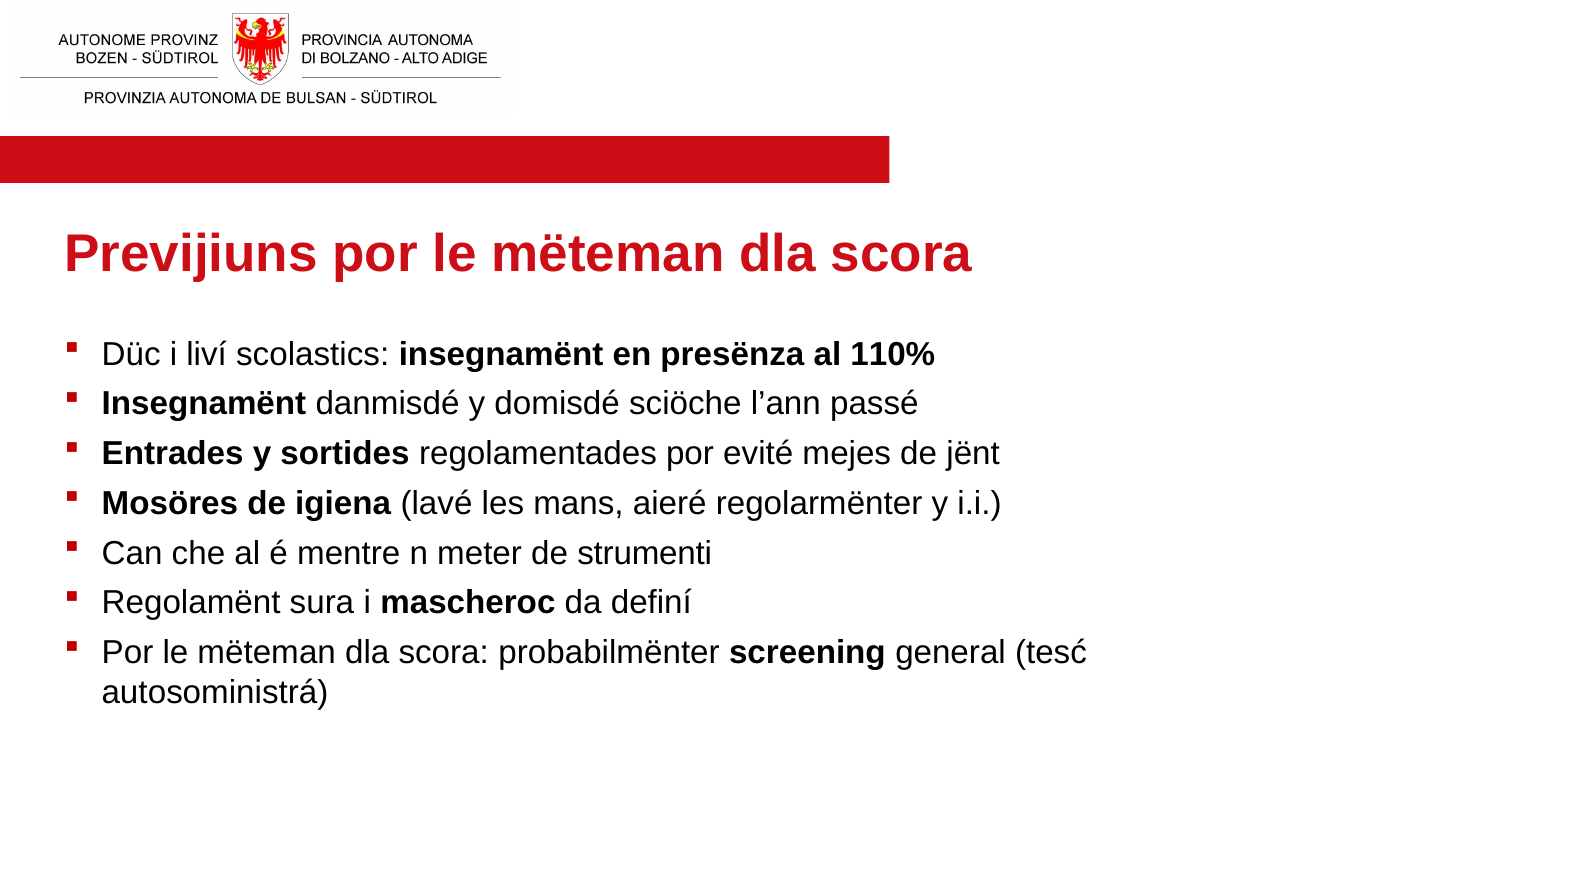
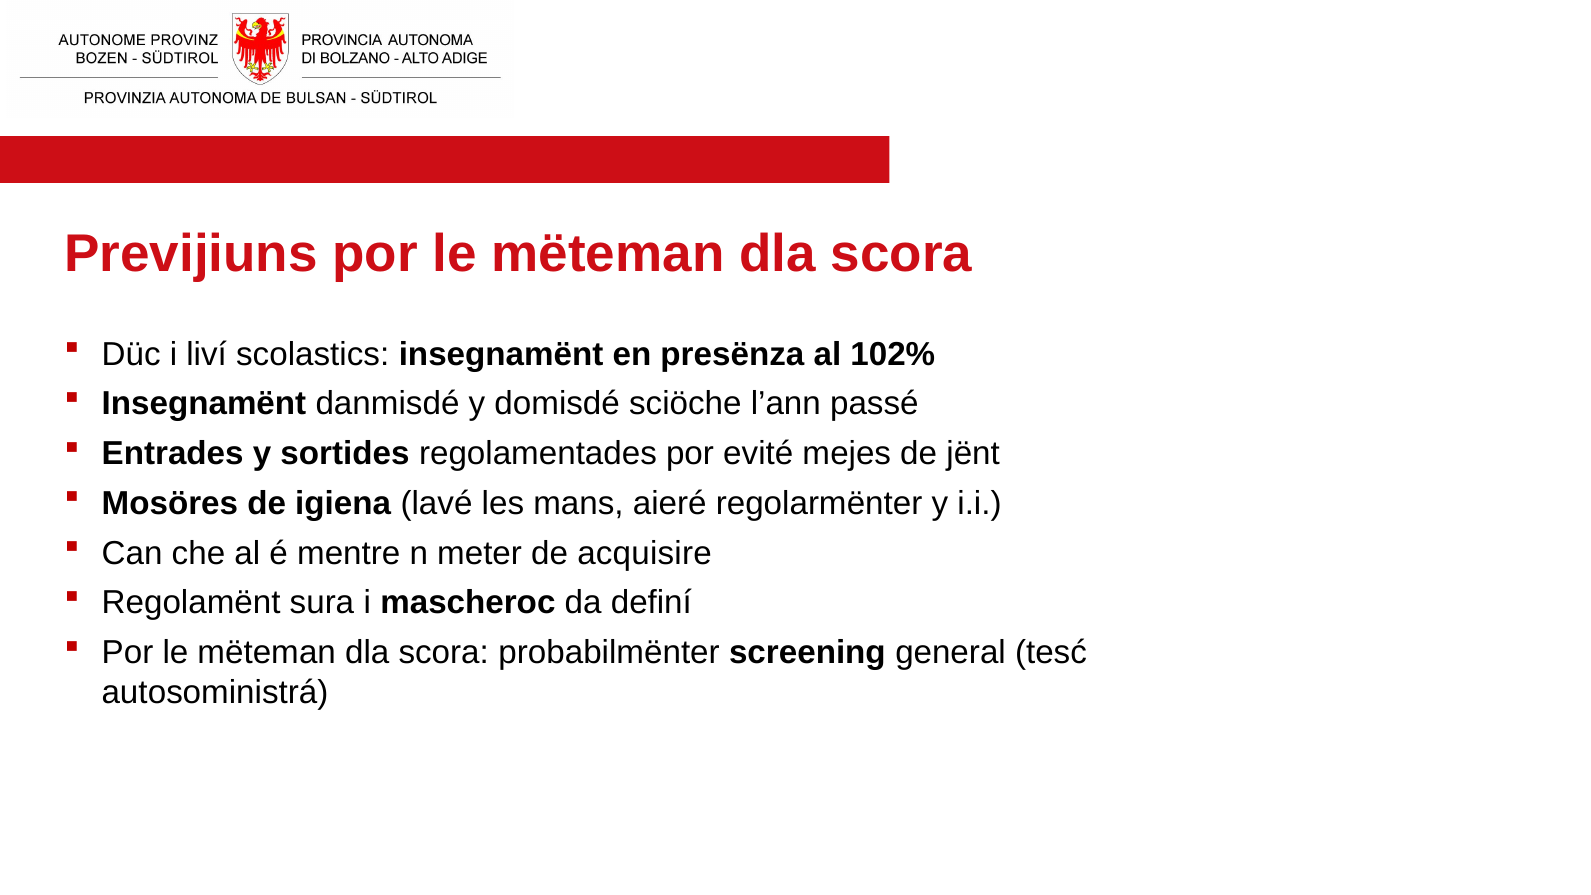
110%: 110% -> 102% (893, 354)
strumenti: strumenti -> acquisire (644, 553)
